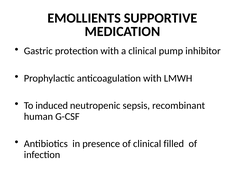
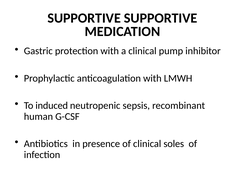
EMOLLIENTS: EMOLLIENTS -> SUPPORTIVE (84, 18)
filled: filled -> soles (174, 144)
